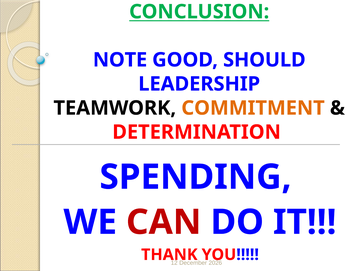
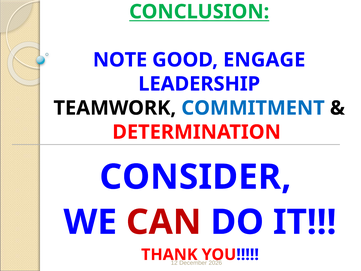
SHOULD: SHOULD -> ENGAGE (264, 60)
COMMITMENT colour: orange -> blue (253, 108)
SPENDING: SPENDING -> CONSIDER (195, 177)
